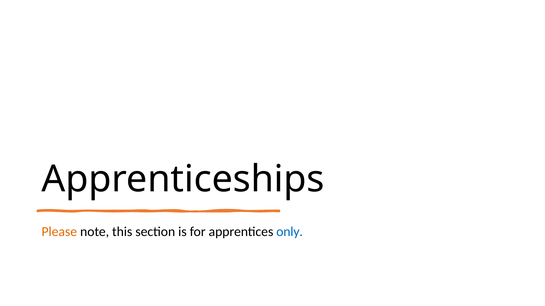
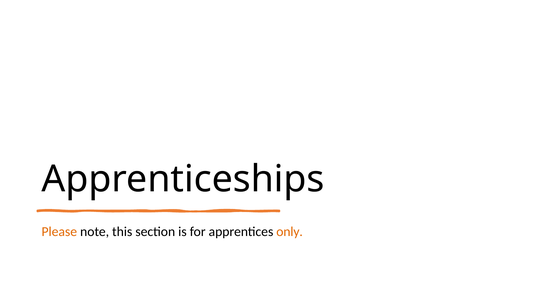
only colour: blue -> orange (290, 232)
